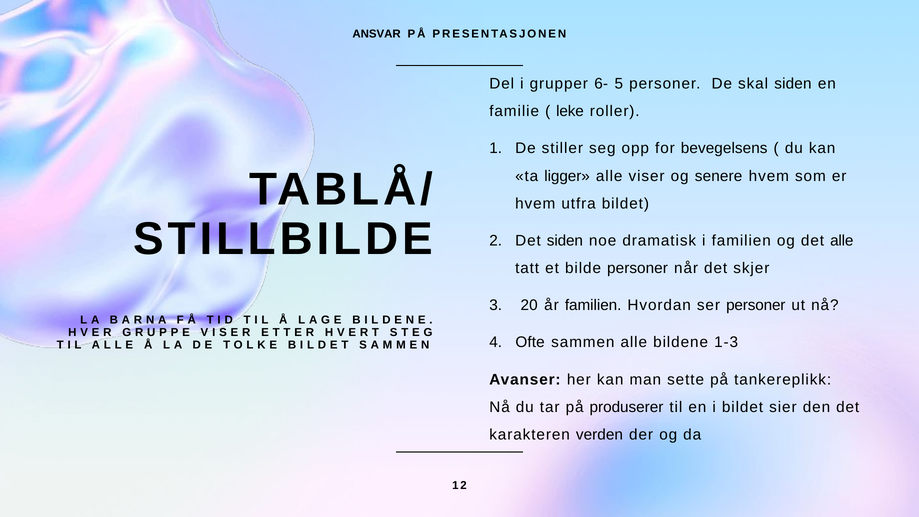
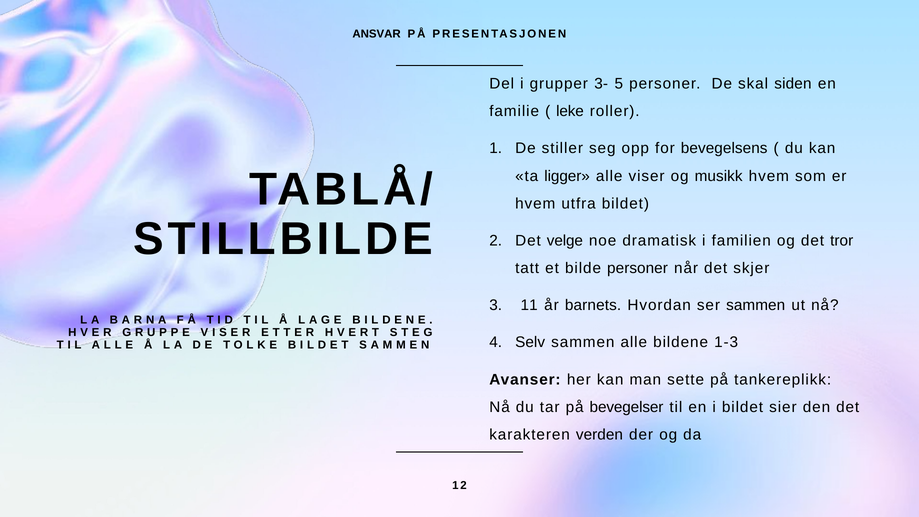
6-: 6- -> 3- (601, 84)
senere: senere -> musikk (719, 176)
Det siden: siden -> velge (565, 241)
det alle: alle -> tror (842, 241)
20: 20 -> 11 (529, 305)
år familien: familien -> barnets (593, 305)
ser personer: personer -> sammen (756, 305)
Ofte: Ofte -> Selv (530, 342)
produserer: produserer -> bevegelser (627, 407)
